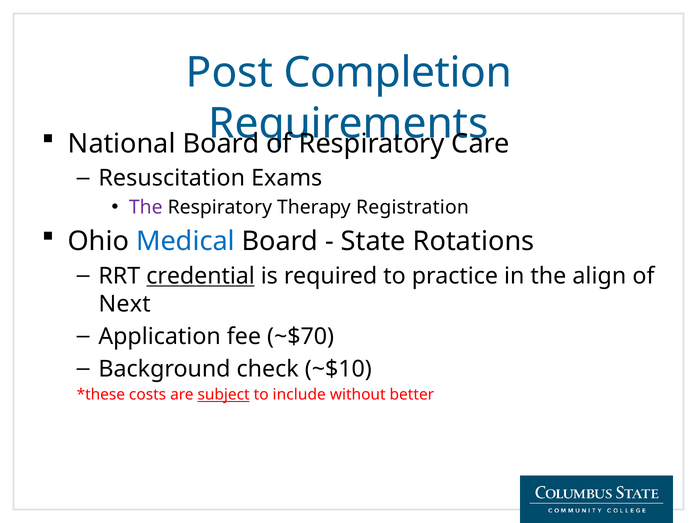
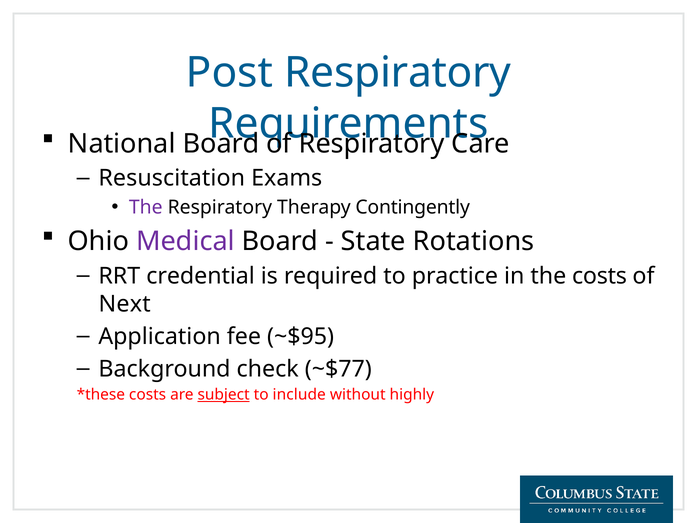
Post Completion: Completion -> Respiratory (398, 73)
Registration: Registration -> Contingently (413, 207)
Medical colour: blue -> purple (185, 241)
credential underline: present -> none (201, 276)
the align: align -> costs (599, 276)
~$70: ~$70 -> ~$95 (301, 336)
~$10: ~$10 -> ~$77 (338, 369)
better: better -> highly (412, 395)
